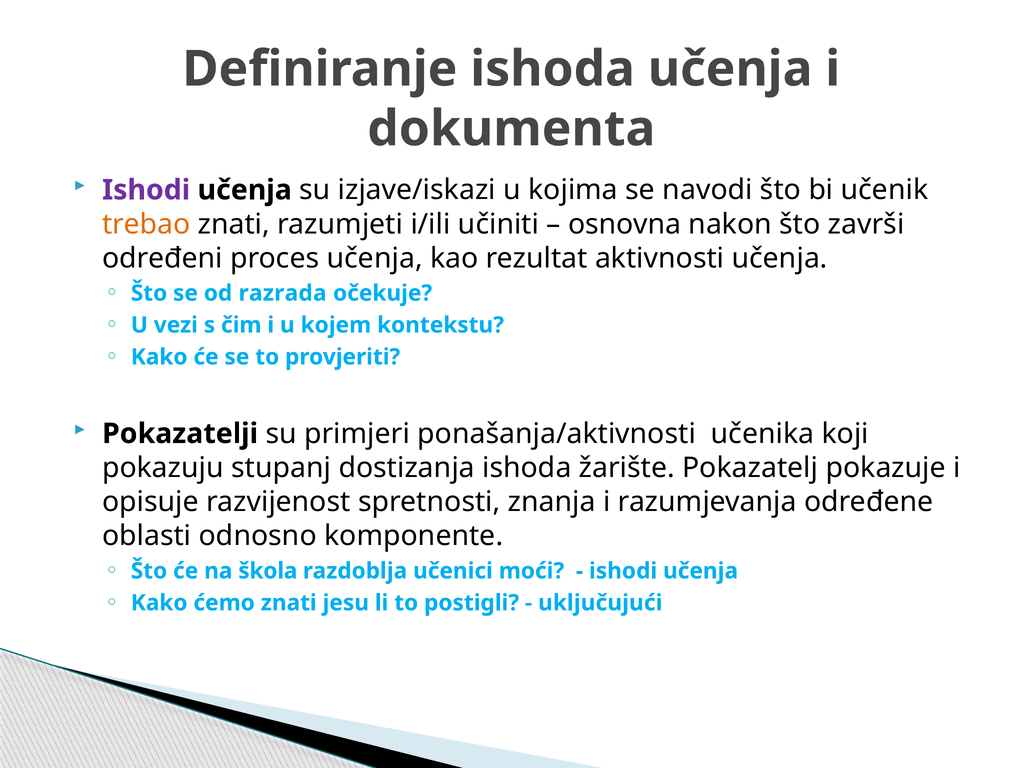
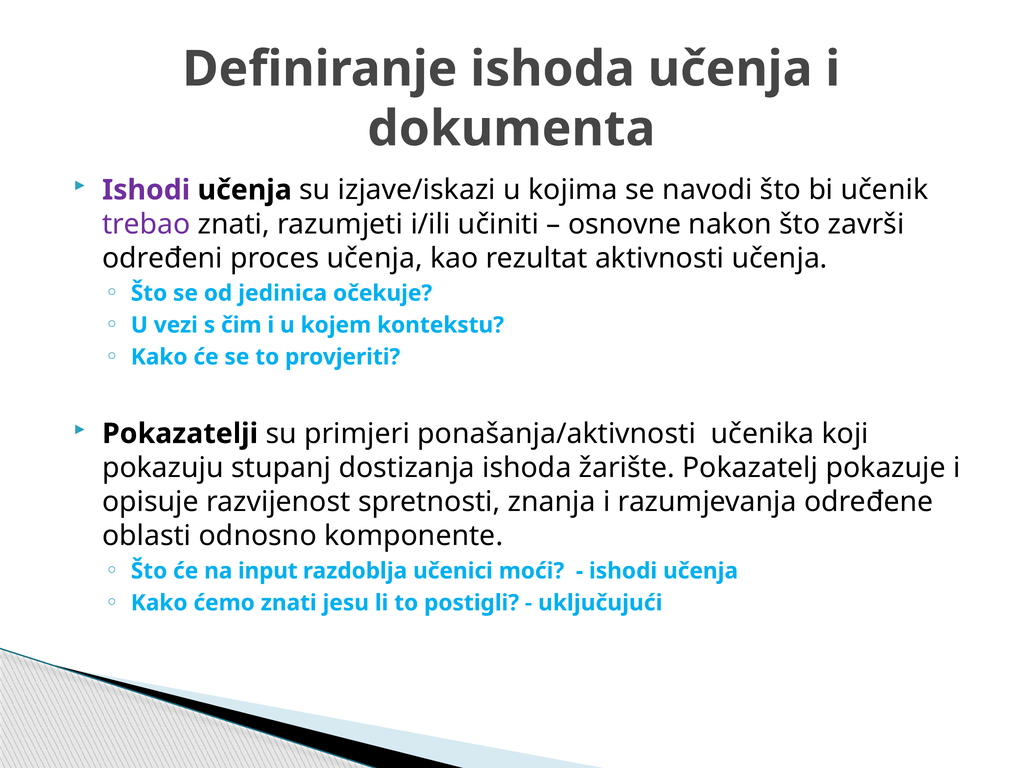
trebao colour: orange -> purple (146, 224)
osnovna: osnovna -> osnovne (625, 224)
razrada: razrada -> jedinica (283, 293)
škola: škola -> input (268, 570)
